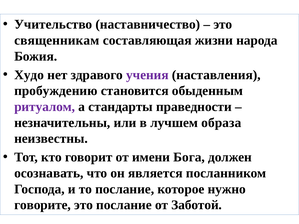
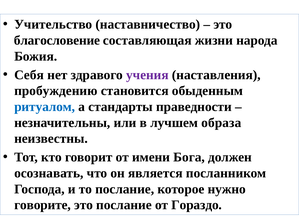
священникам: священникам -> благословение (57, 40)
Худо: Худо -> Себя (29, 75)
ритуалом colour: purple -> blue (45, 107)
Заботой: Заботой -> Гораздо (197, 205)
